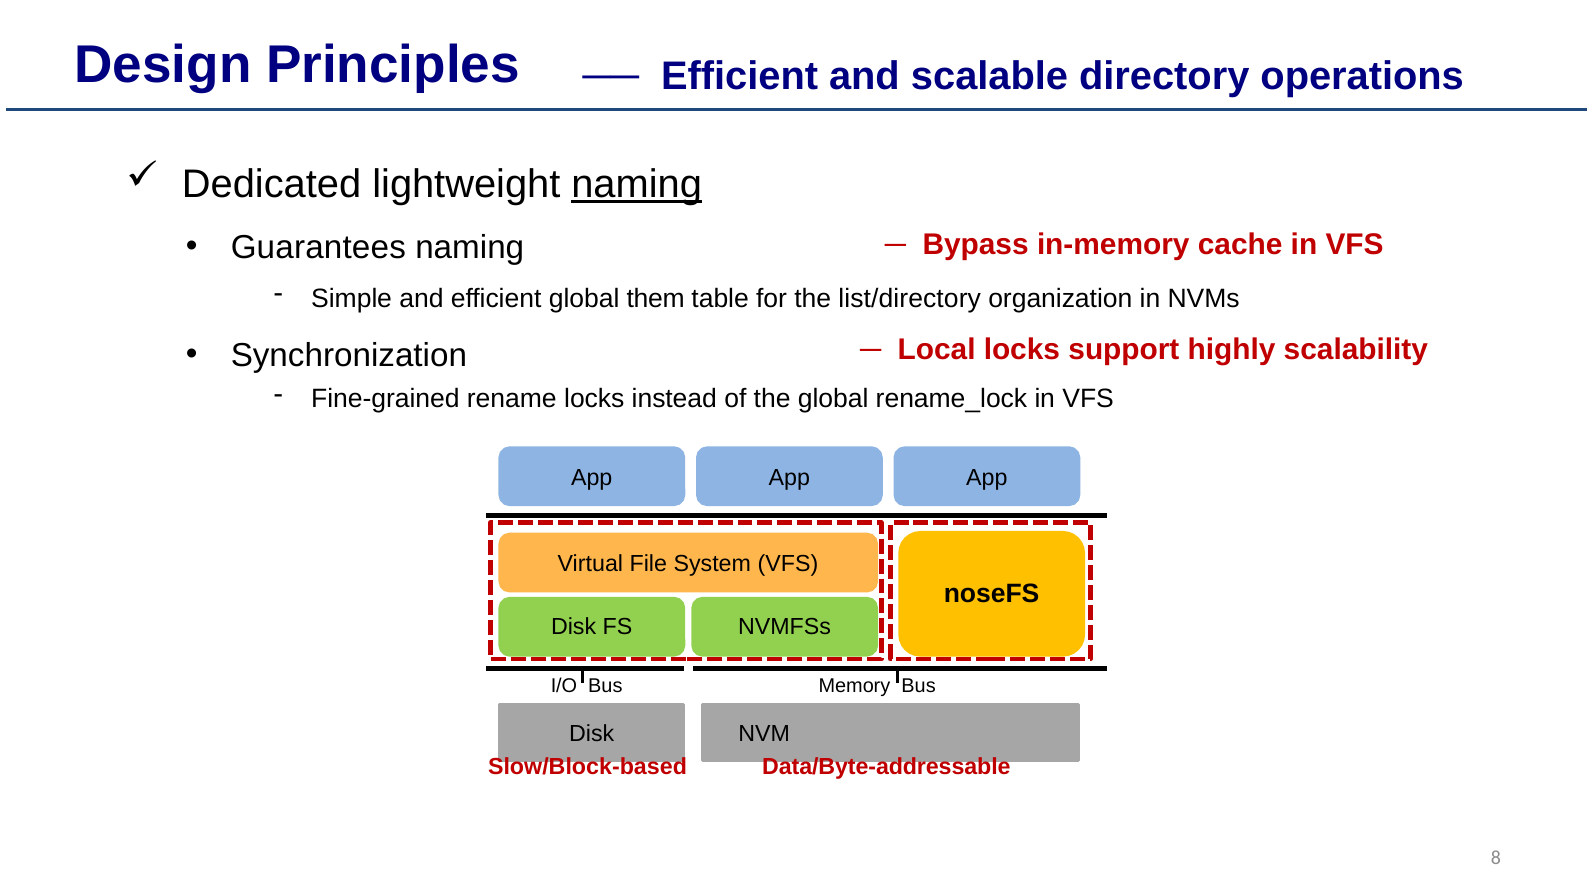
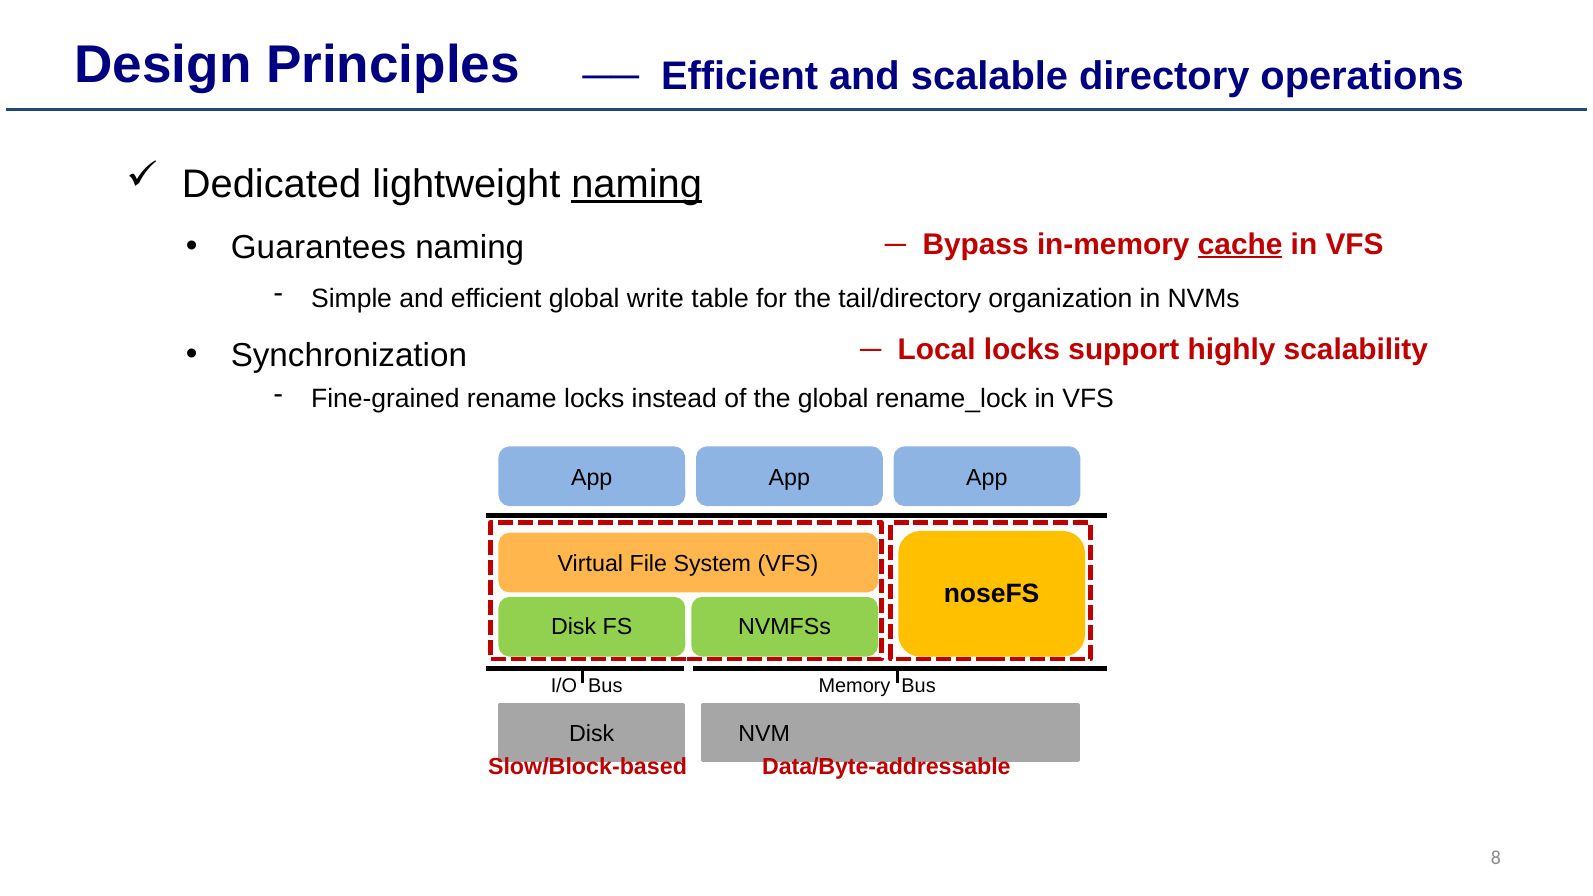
cache underline: none -> present (1240, 244)
them: them -> write (655, 298)
list/directory: list/directory -> tail/directory (910, 298)
